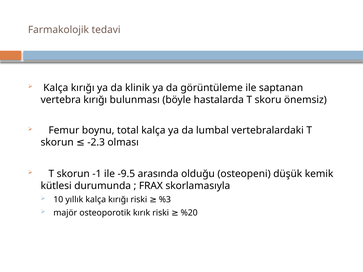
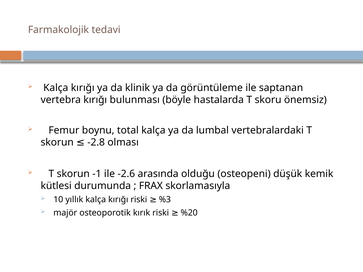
-2.3: -2.3 -> -2.8 (96, 143)
-9.5: -9.5 -> -2.6 (126, 174)
